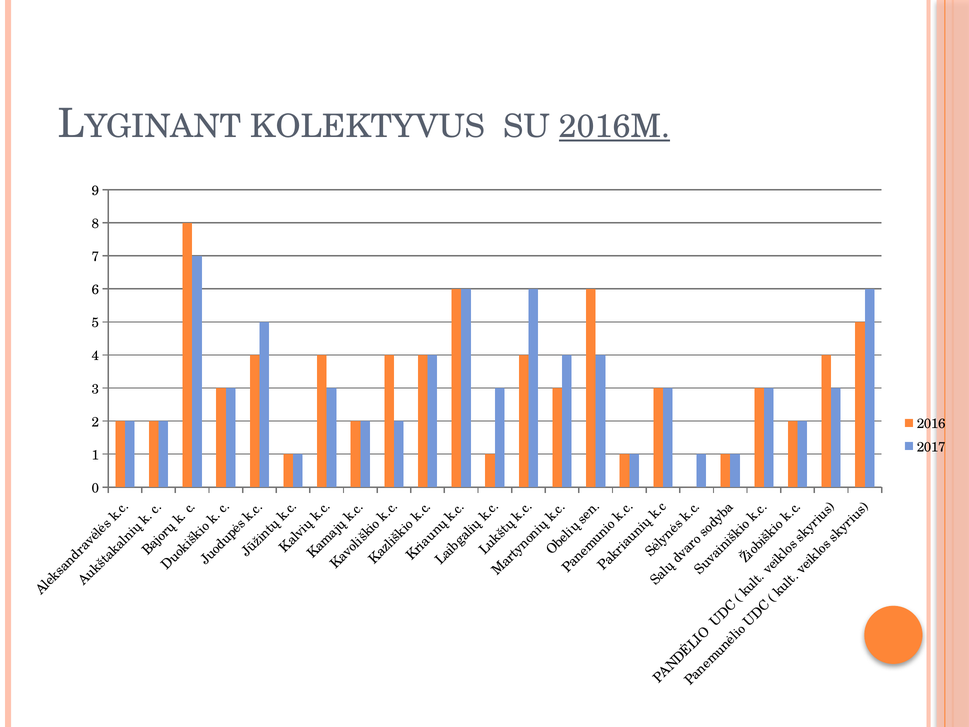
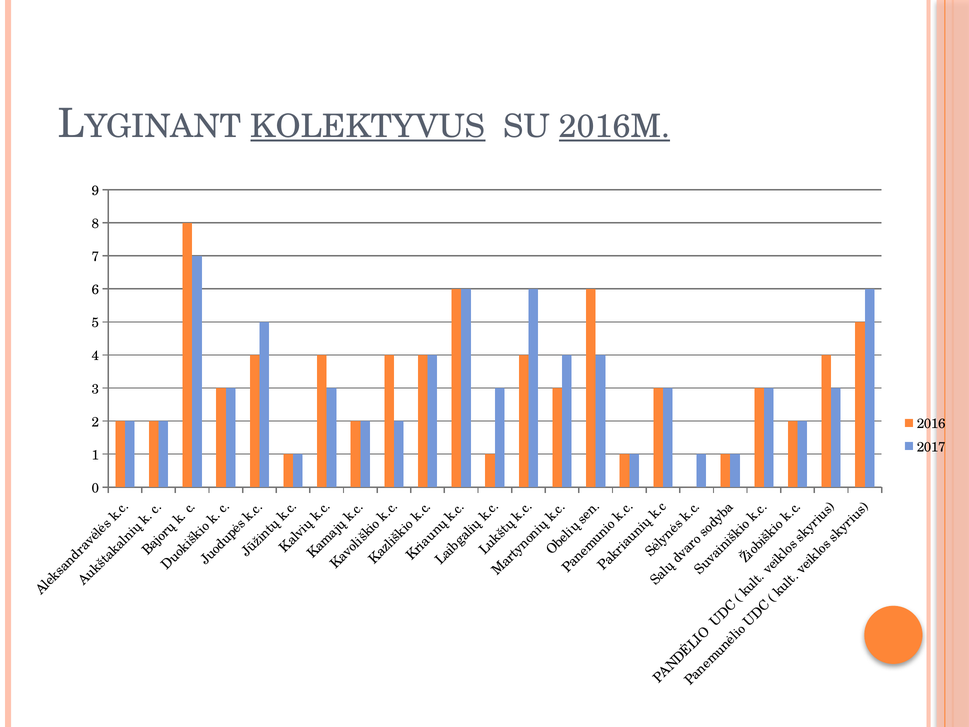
KOLEKTYVUS underline: none -> present (368, 127)
